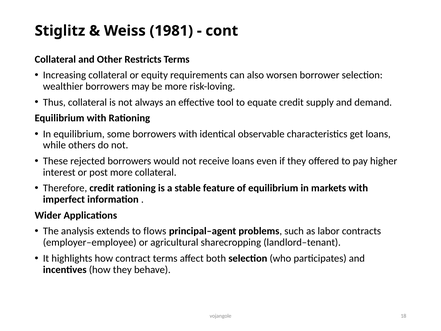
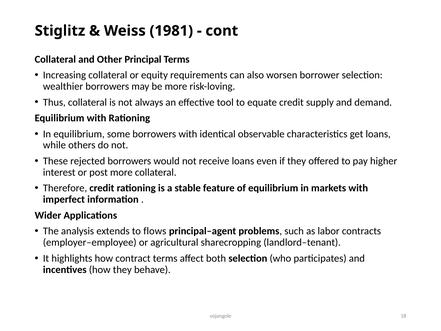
Restricts: Restricts -> Principal (143, 59)
